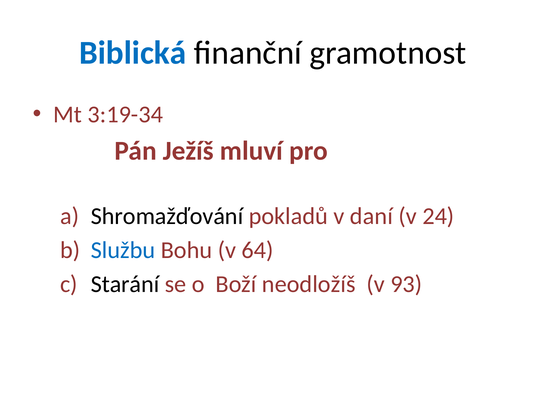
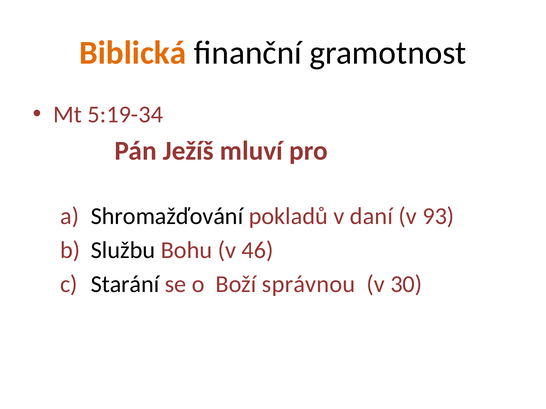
Biblická colour: blue -> orange (133, 53)
3:19-34: 3:19-34 -> 5:19-34 (125, 115)
24: 24 -> 93 (438, 216)
Službu colour: blue -> black (123, 250)
64: 64 -> 46 (258, 250)
neodložíš: neodložíš -> správnou (309, 284)
93: 93 -> 30 (406, 284)
